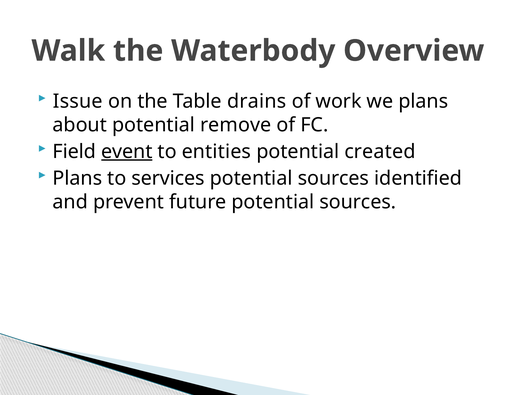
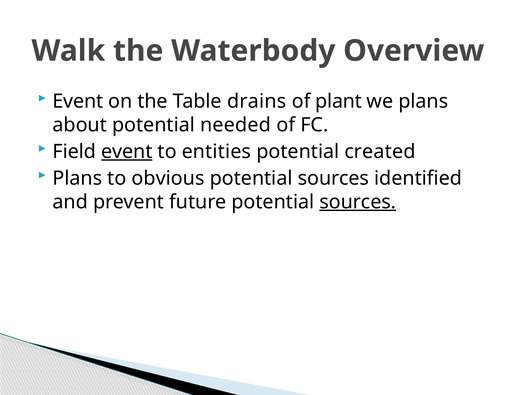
Issue: Issue -> Event (78, 101)
work: work -> plant (339, 101)
remove: remove -> needed (236, 125)
services: services -> obvious (168, 178)
sources underline: none -> present (358, 202)
